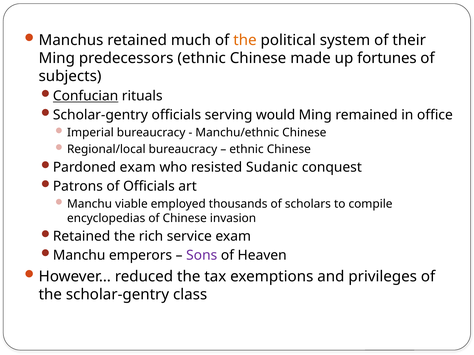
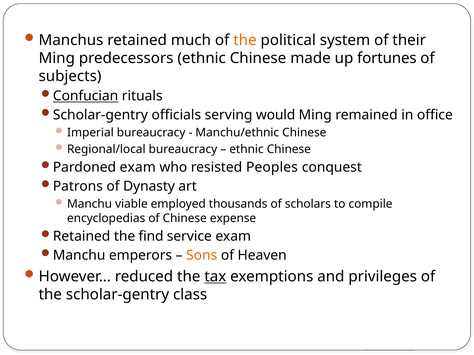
Sudanic: Sudanic -> Peoples (272, 168)
of Officials: Officials -> Dynasty (149, 187)
invasion: invasion -> expense (233, 219)
rich: rich -> find (151, 237)
Sons colour: purple -> orange (202, 256)
tax underline: none -> present (215, 277)
